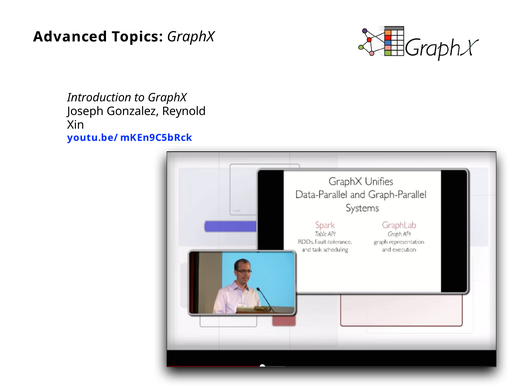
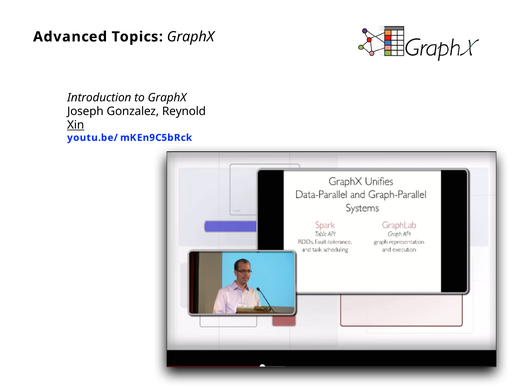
Xin underline: none -> present (76, 125)
